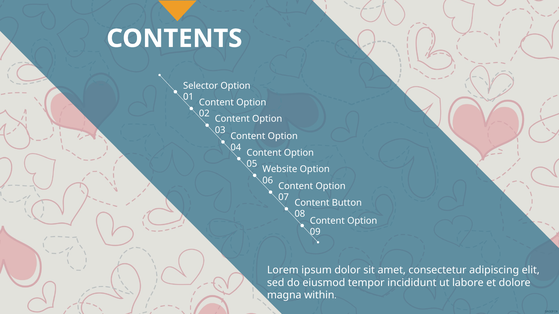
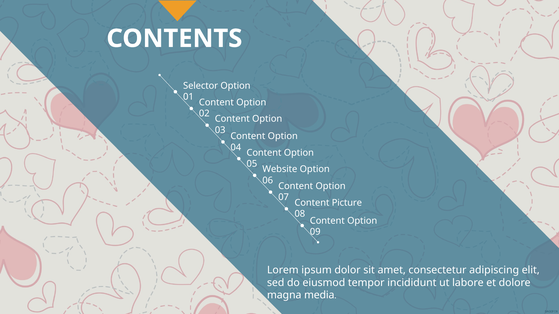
Button: Button -> Picture (347, 203)
within: within -> media (319, 296)
